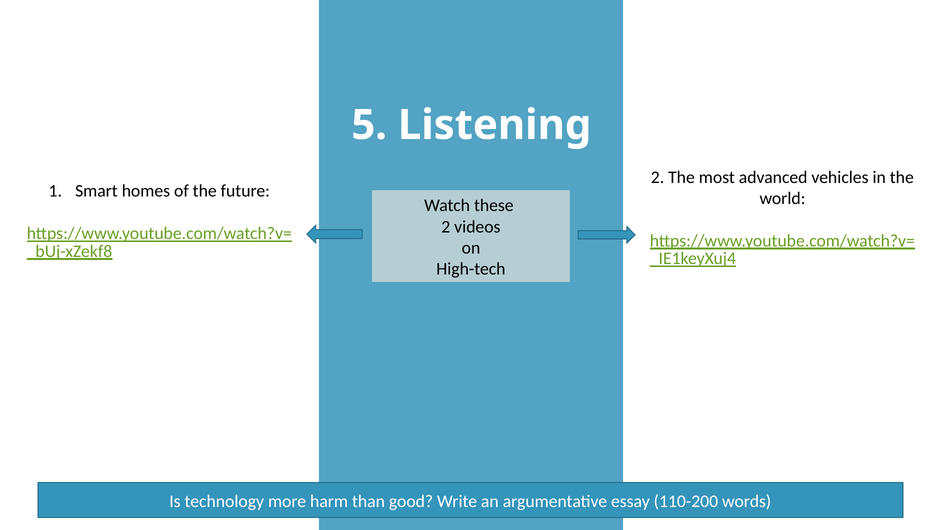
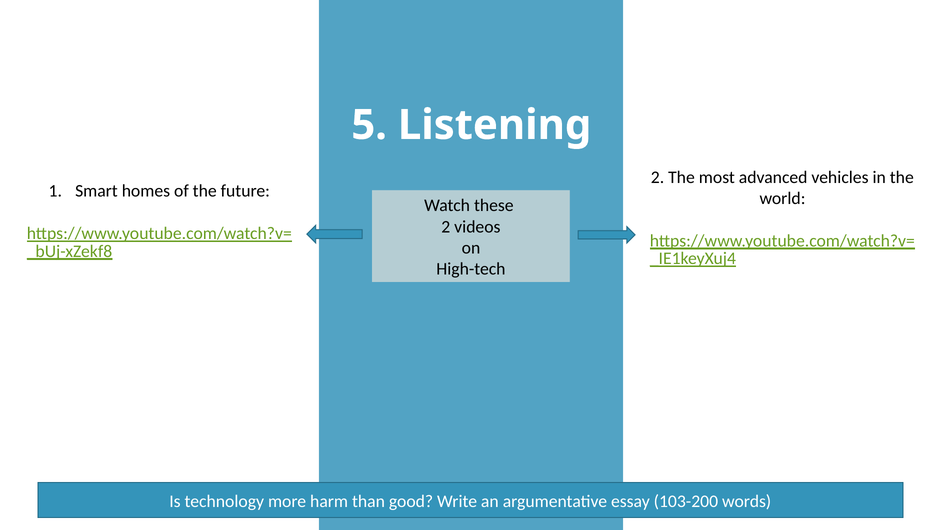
110-200: 110-200 -> 103-200 (686, 501)
